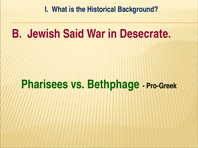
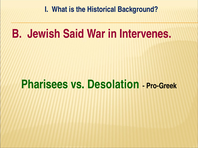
Desecrate: Desecrate -> Intervenes (145, 34)
Bethphage: Bethphage -> Desolation (113, 85)
